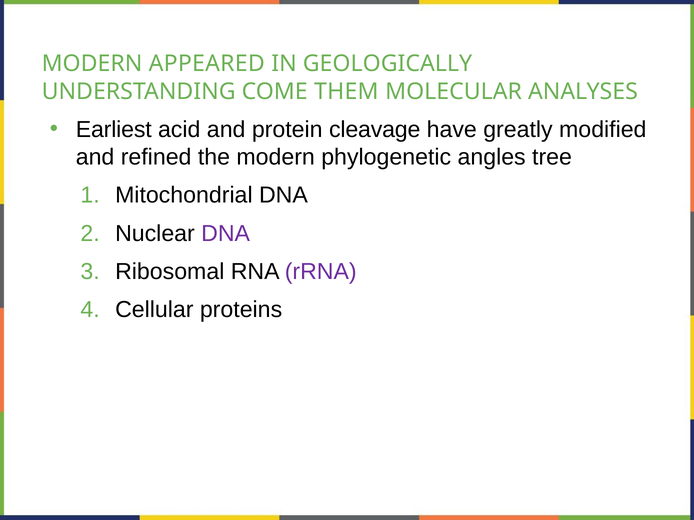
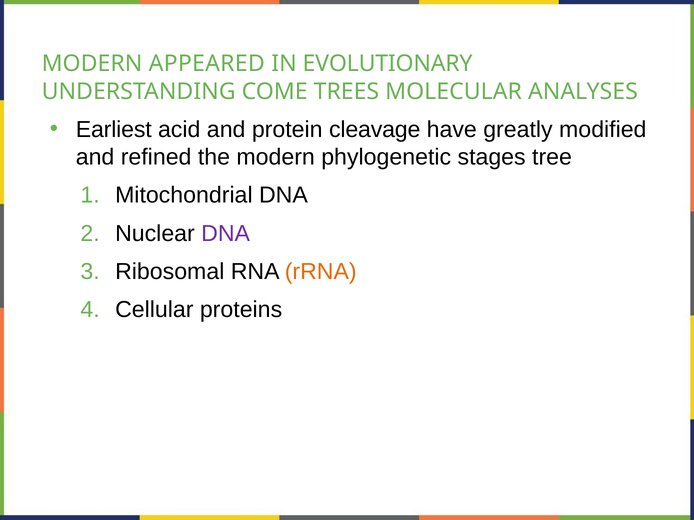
GEOLOGICALLY: GEOLOGICALLY -> EVOLUTIONARY (388, 64)
THEM: THEM -> TREES (346, 92)
angles: angles -> stages (492, 157)
rRNA colour: purple -> orange (321, 272)
